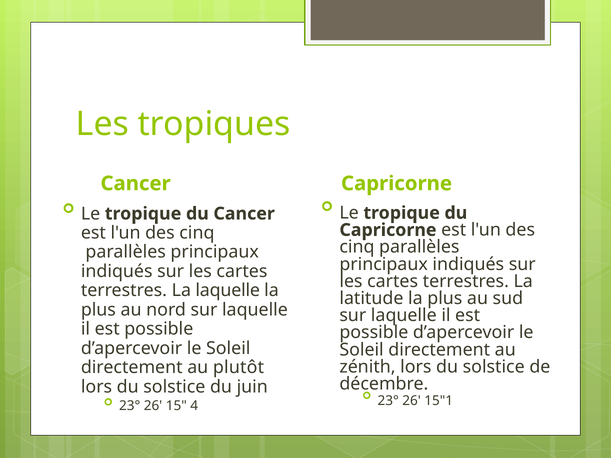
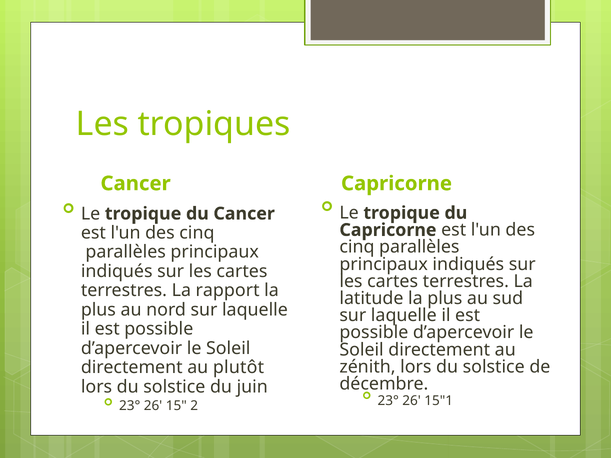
La laquelle: laquelle -> rapport (228, 291)
4: 4 -> 2 (194, 406)
